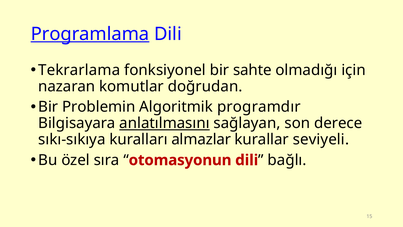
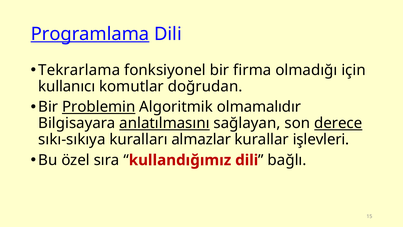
sahte: sahte -> firma (252, 70)
nazaran: nazaran -> kullanıcı (67, 86)
Problemin underline: none -> present (99, 107)
programdır: programdır -> olmamalıdır (259, 107)
derece underline: none -> present (338, 123)
seviyeli: seviyeli -> işlevleri (321, 139)
otomasyonun: otomasyonun -> kullandığımız (180, 160)
